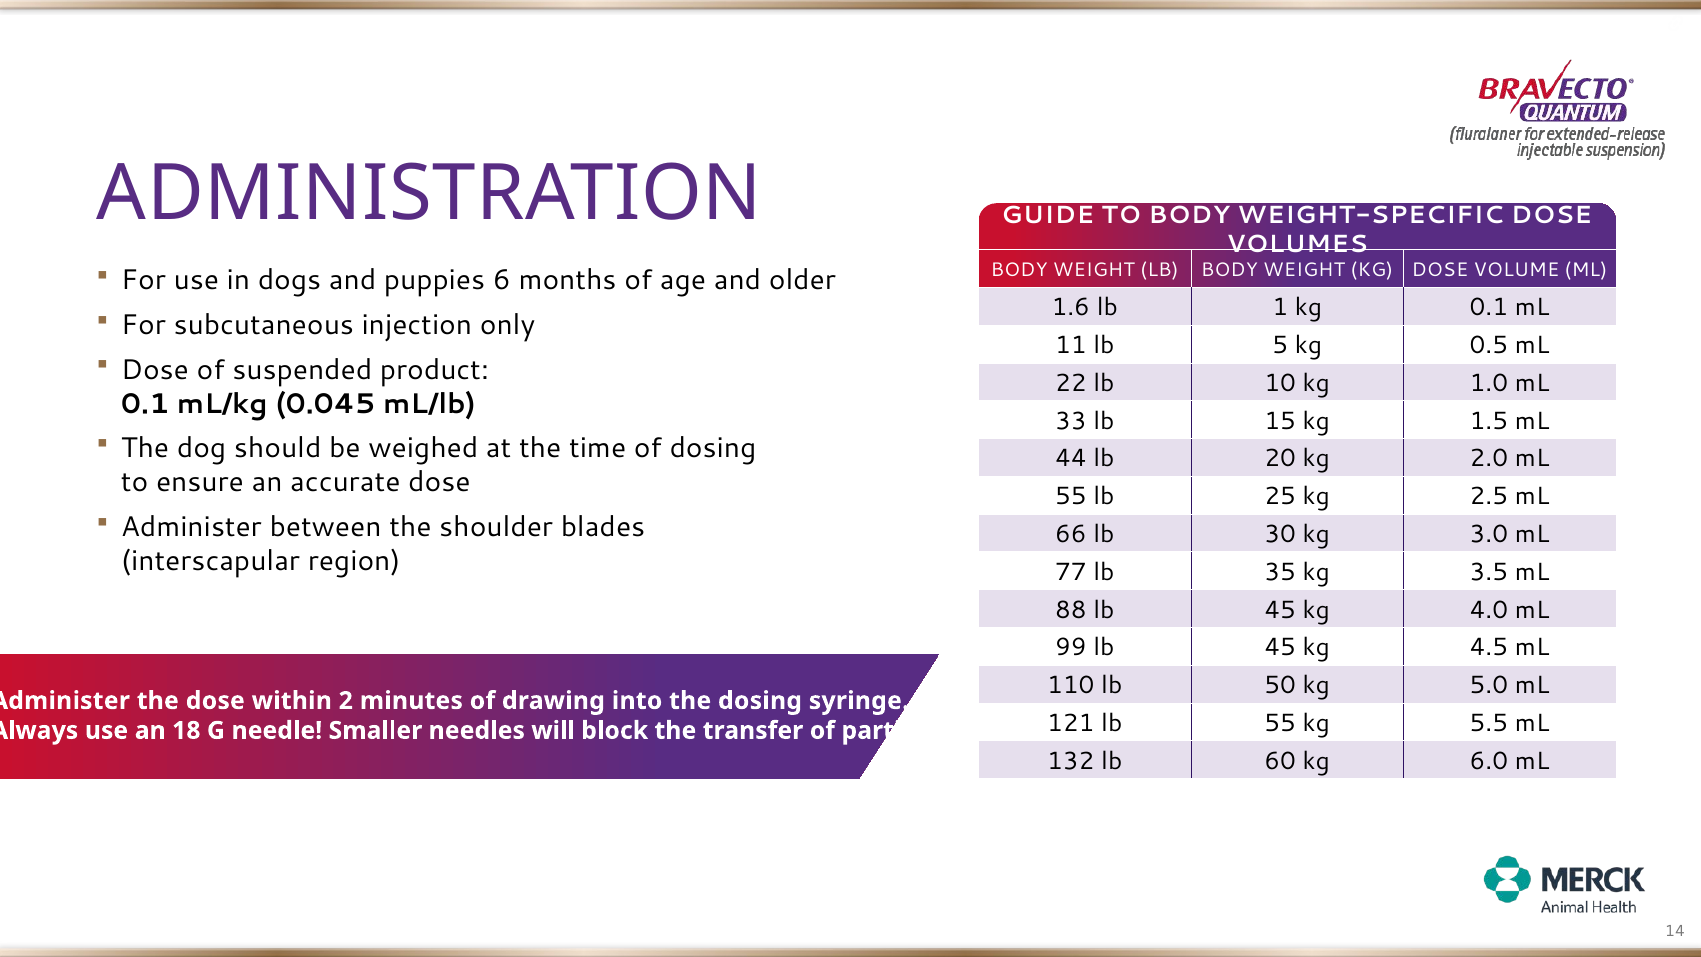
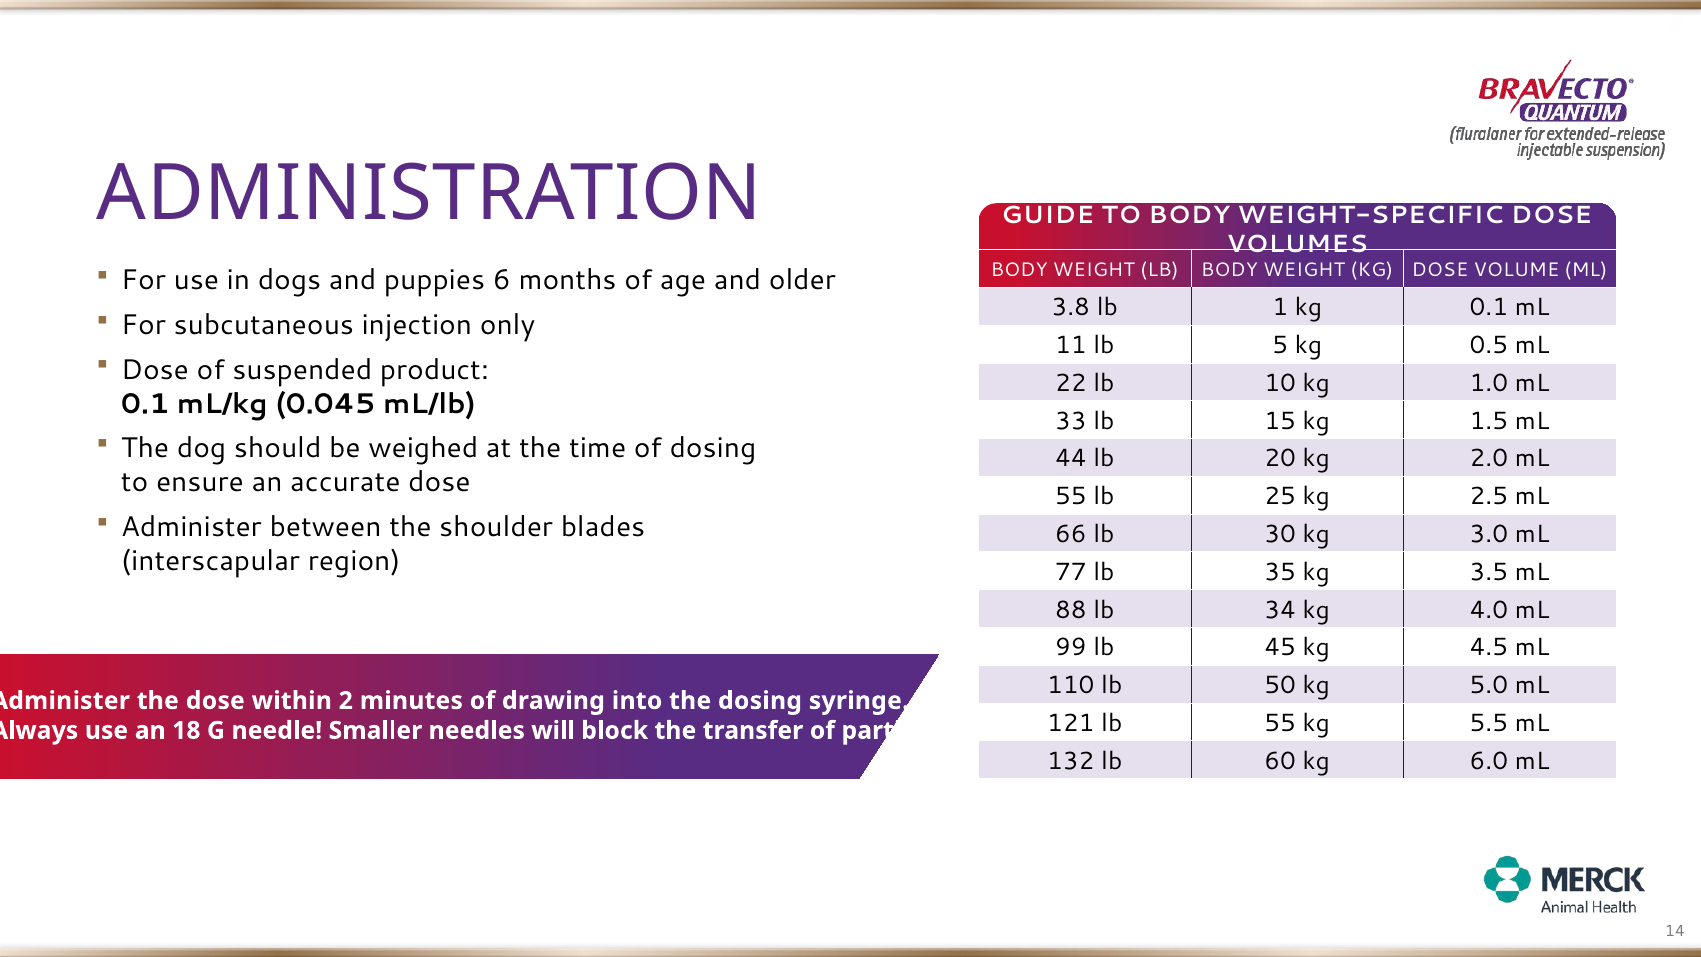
1.6: 1.6 -> 3.8 (1071, 308)
88 lb 45: 45 -> 34 (1280, 610)
